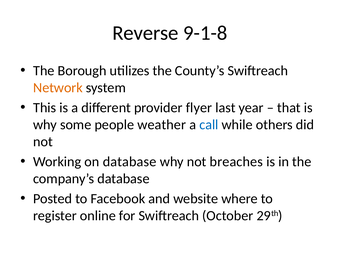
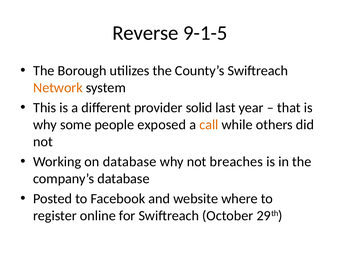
9-1-8: 9-1-8 -> 9-1-5 (205, 33)
flyer: flyer -> solid (199, 108)
weather: weather -> exposed (162, 125)
call colour: blue -> orange (209, 125)
